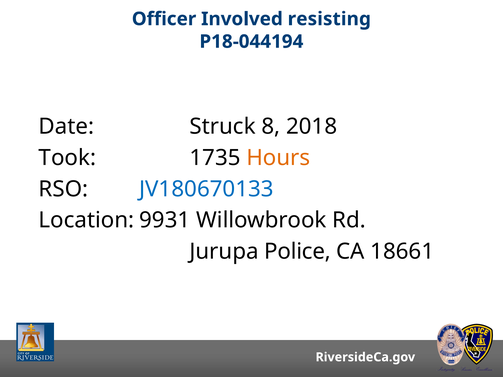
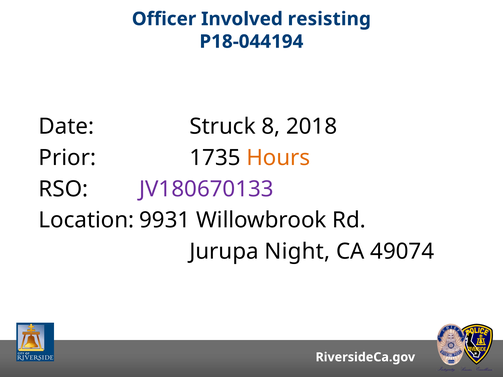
Took: Took -> Prior (67, 158)
JV180670133 colour: blue -> purple (206, 189)
Police: Police -> Night (297, 252)
18661: 18661 -> 49074 (402, 252)
